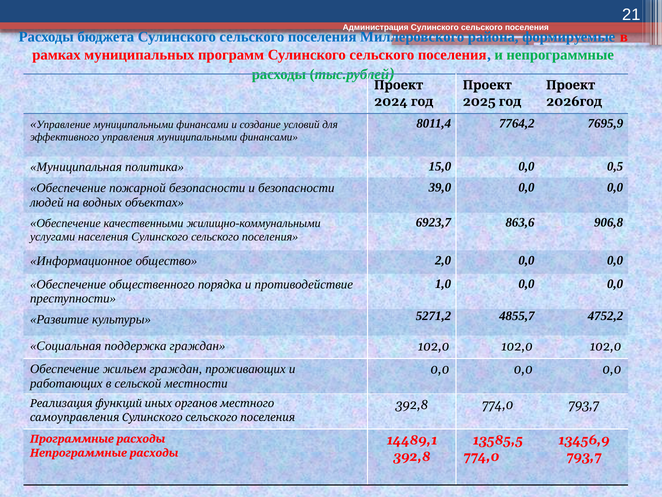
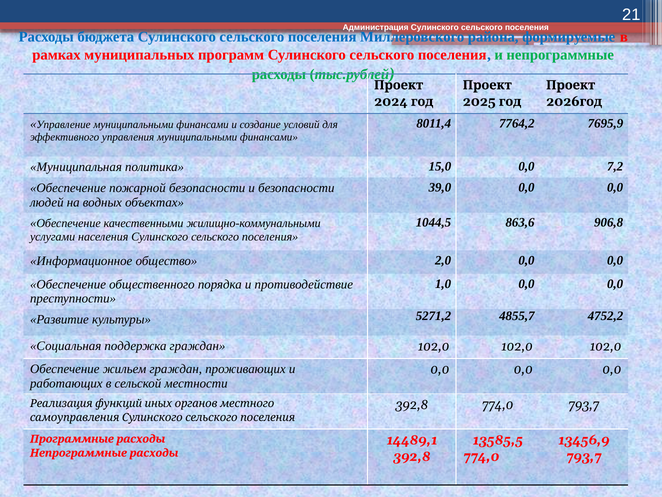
0,5: 0,5 -> 7,2 (615, 166)
6923,7: 6923,7 -> 1044,5 (433, 222)
